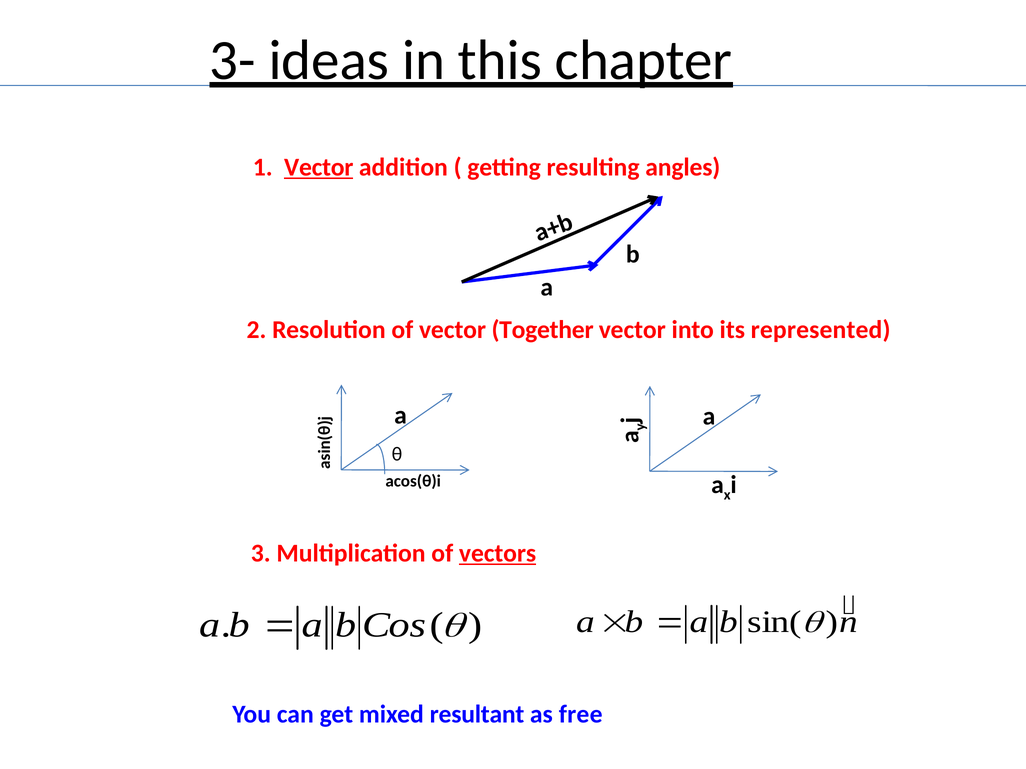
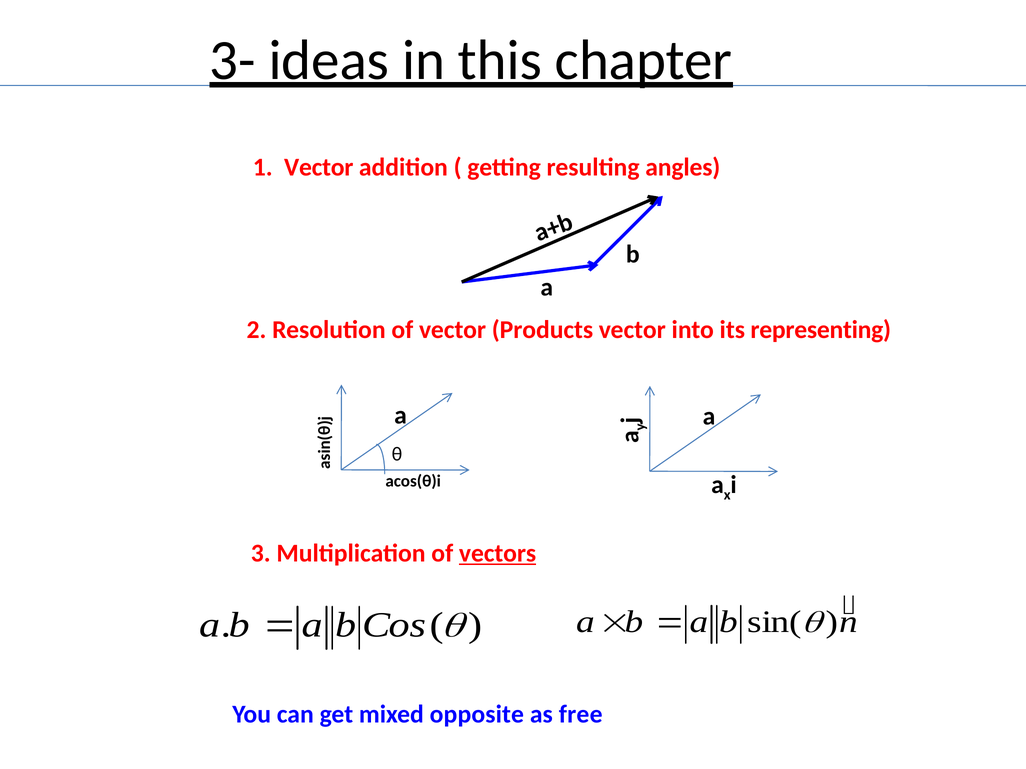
Vector underline: present -> none (319, 168)
Together: Together -> Products (542, 330)
represented: represented -> representing (821, 330)
resultant: resultant -> opposite (477, 715)
